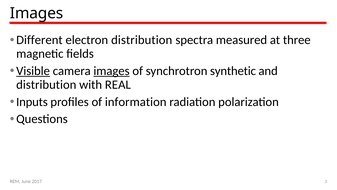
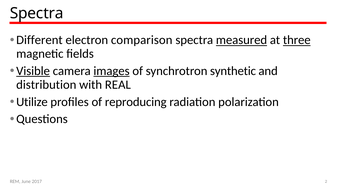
Images: Images -> Spectra (37, 13)
electron distribution: distribution -> comparison (142, 40)
measured underline: none -> present (241, 40)
three underline: none -> present (297, 40)
Inputs: Inputs -> Utilize (32, 102)
information: information -> reproducing (136, 102)
